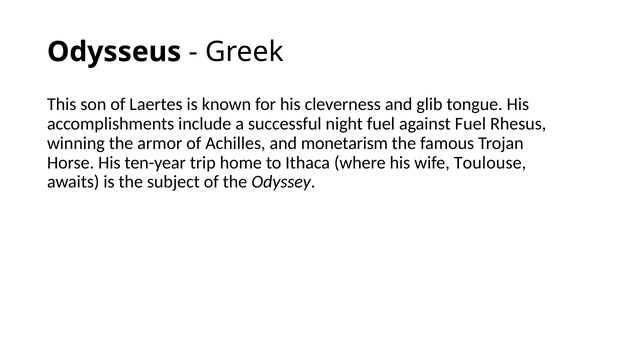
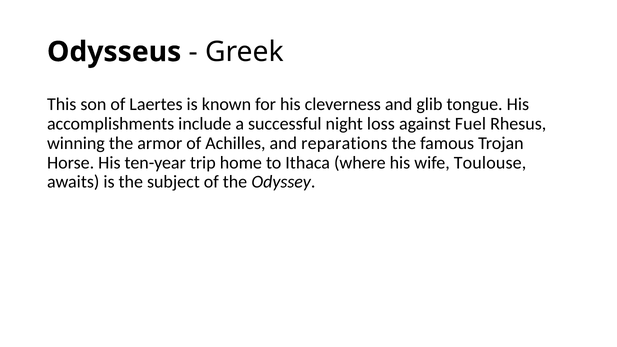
night fuel: fuel -> loss (381, 124)
monetarism: monetarism -> reparations (344, 143)
